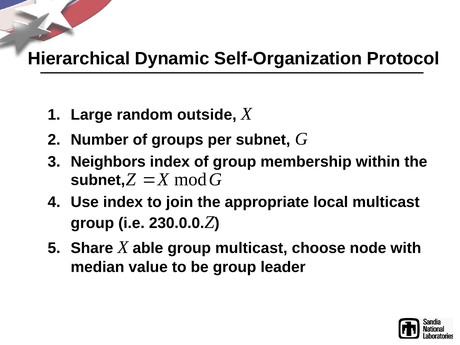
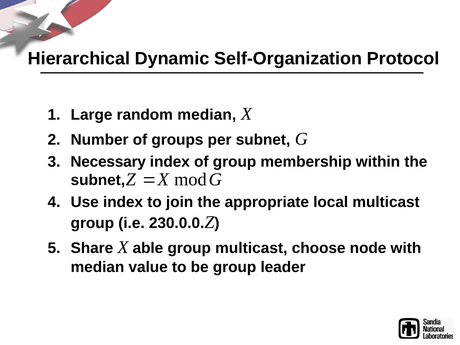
random outside: outside -> median (207, 115)
Neighbors: Neighbors -> Necessary (108, 162)
